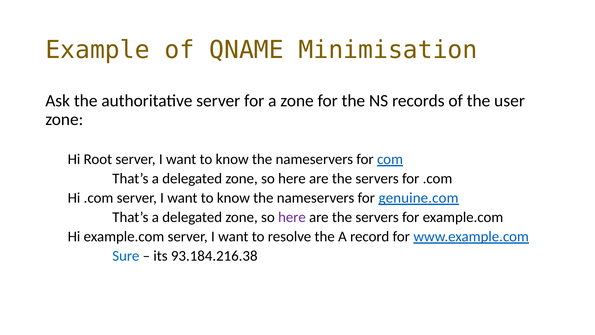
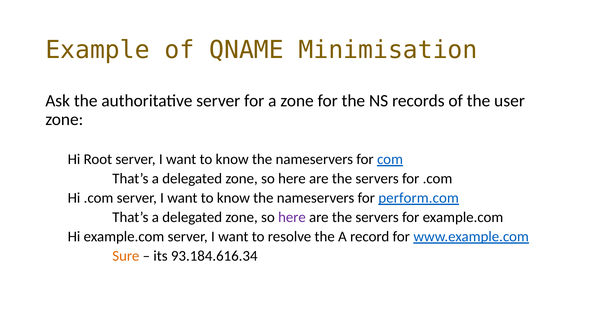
genuine.com: genuine.com -> perform.com (419, 198)
Sure colour: blue -> orange (126, 256)
93.184.216.38: 93.184.216.38 -> 93.184.616.34 (214, 256)
